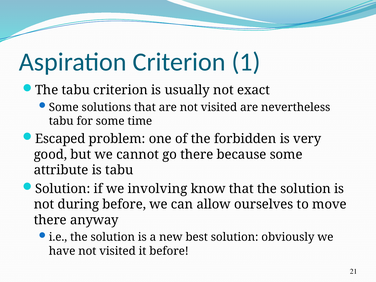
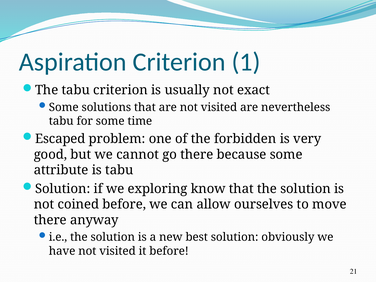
involving: involving -> exploring (158, 189)
during: during -> coined (78, 204)
